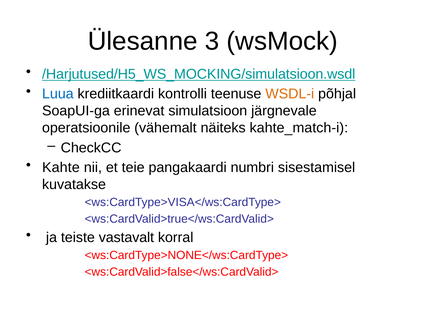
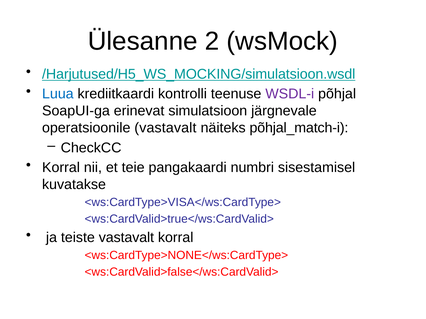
3: 3 -> 2 (212, 41)
WSDL-i colour: orange -> purple (290, 94)
operatsioonile vähemalt: vähemalt -> vastavalt (165, 128)
kahte_match-i: kahte_match-i -> põhjal_match-i (299, 128)
Kahte: Kahte -> Korral (61, 168)
